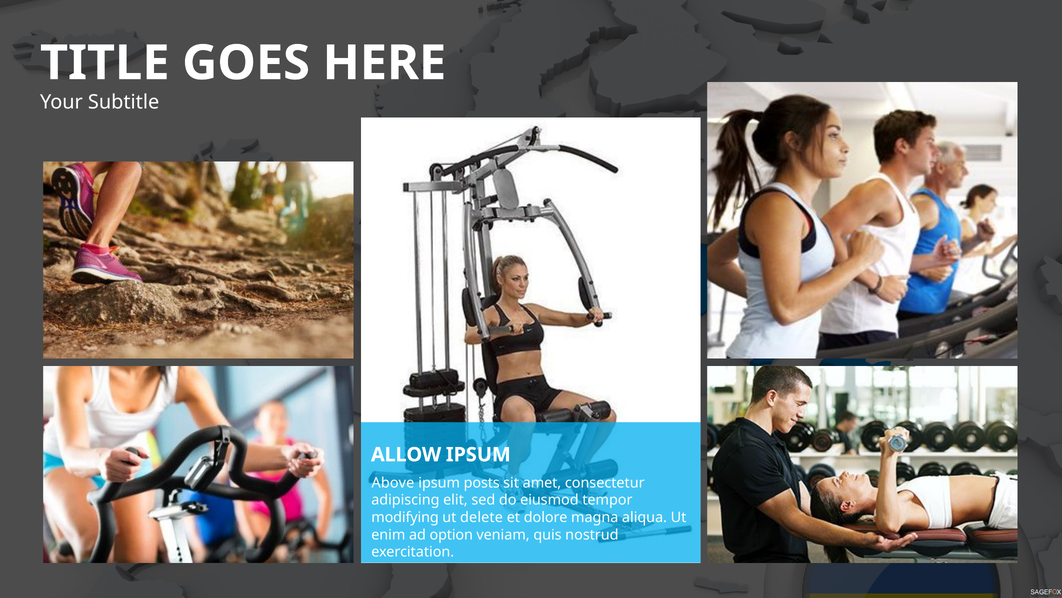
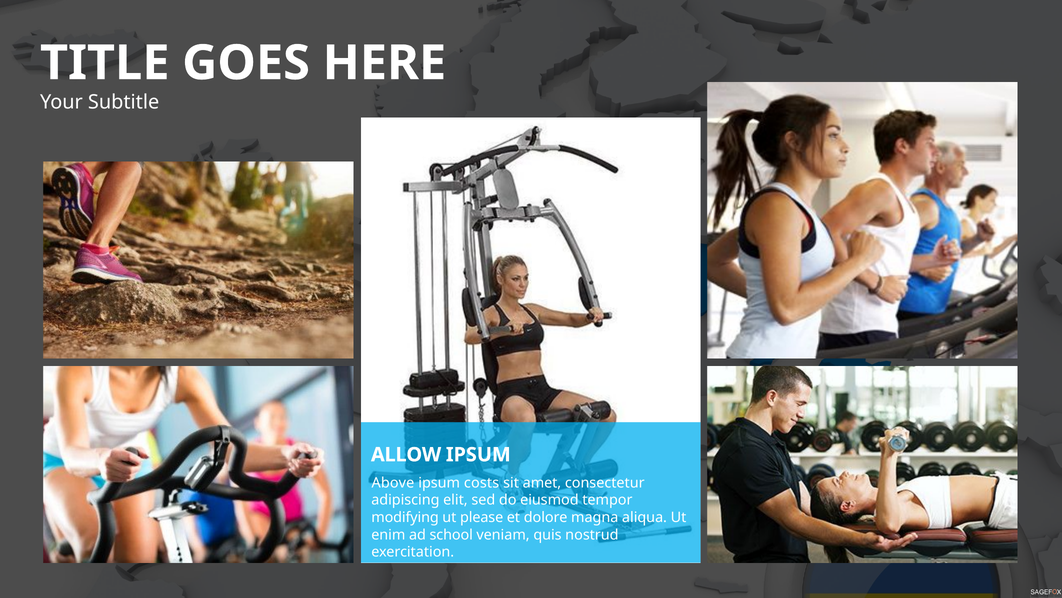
posts: posts -> costs (482, 482)
delete: delete -> please (482, 517)
option: option -> school (451, 534)
